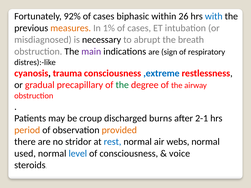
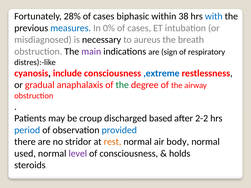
92%: 92% -> 28% (72, 16)
26: 26 -> 38 (183, 16)
measures colour: orange -> blue (71, 28)
1%: 1% -> 0% (109, 28)
abrupt: abrupt -> aureus (147, 40)
trauma: trauma -> include (67, 73)
precapillary: precapillary -> anaphalaxis (80, 85)
burns: burns -> based (161, 119)
2-1: 2-1 -> 2-2 (202, 119)
period colour: orange -> blue (27, 130)
provided colour: orange -> blue (119, 130)
rest colour: blue -> orange (113, 142)
webs: webs -> body (178, 142)
level colour: blue -> purple (78, 154)
voice: voice -> holds (180, 154)
